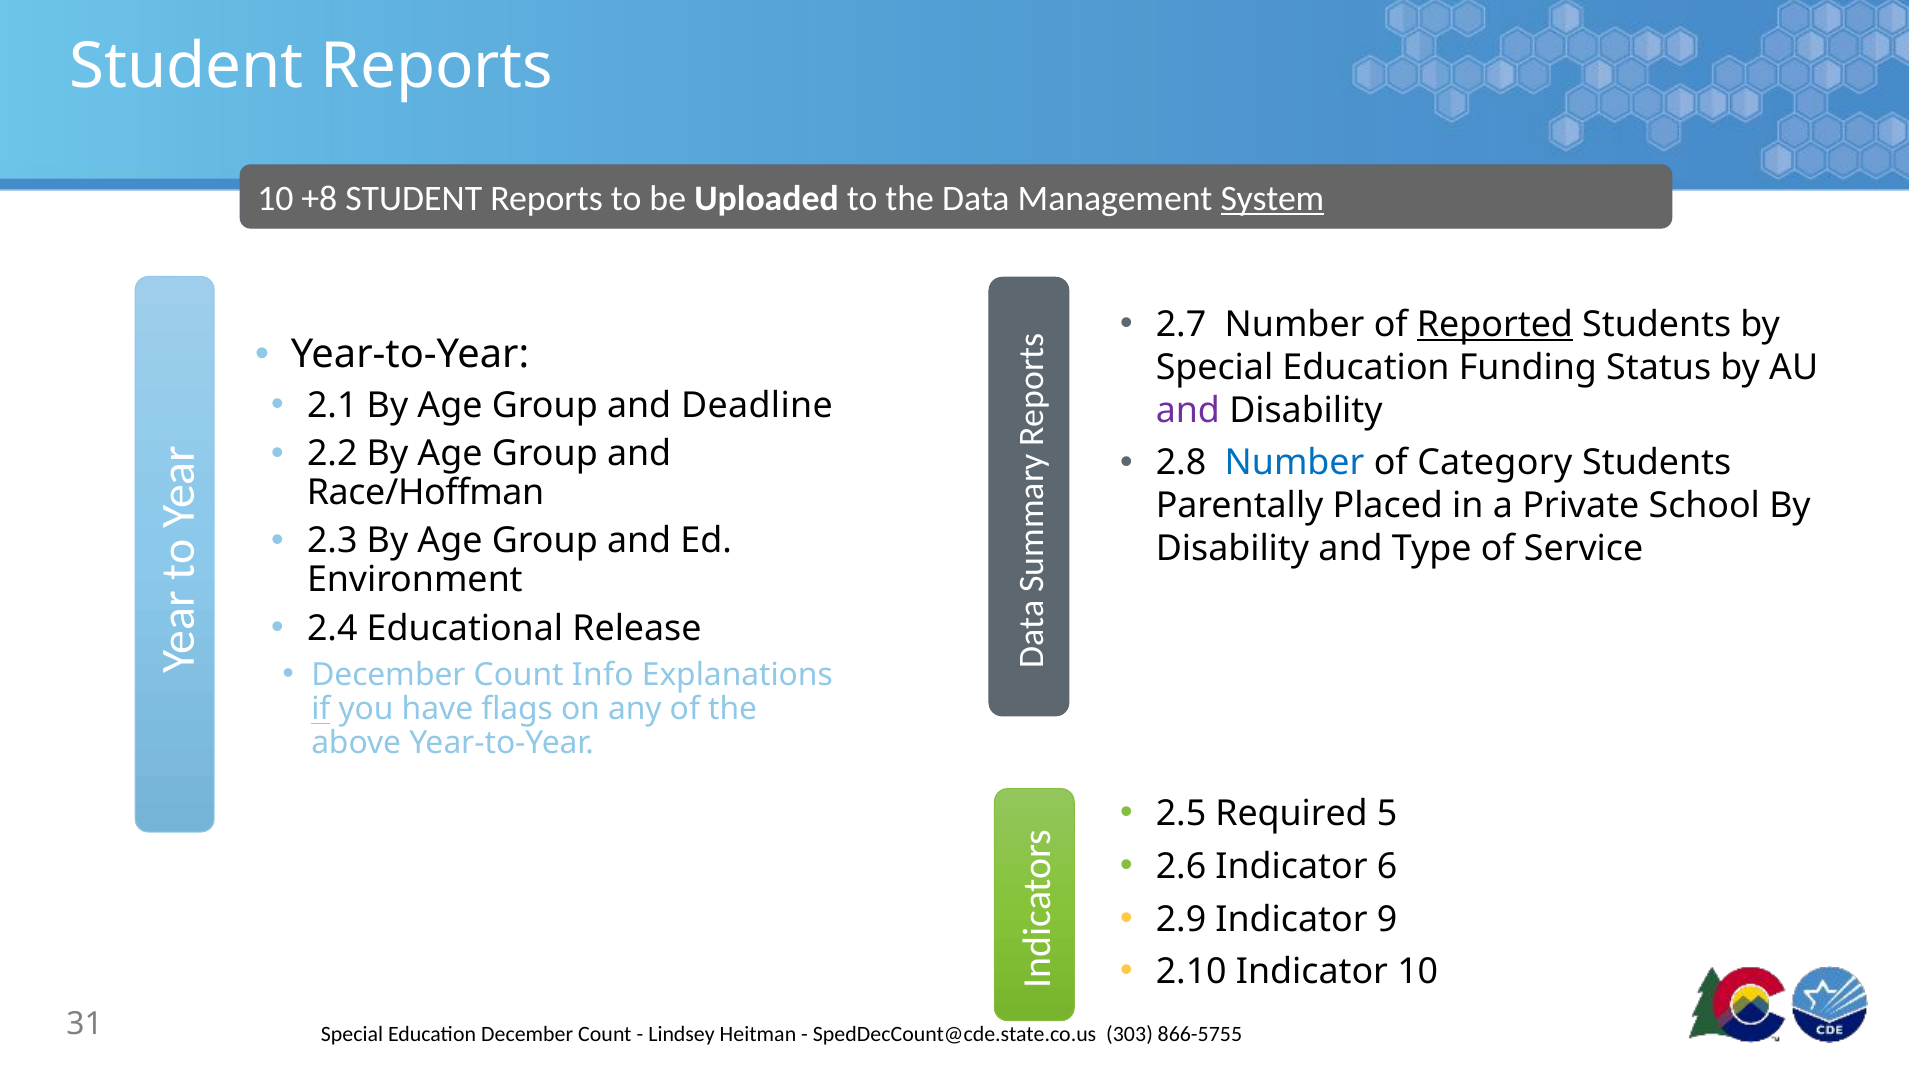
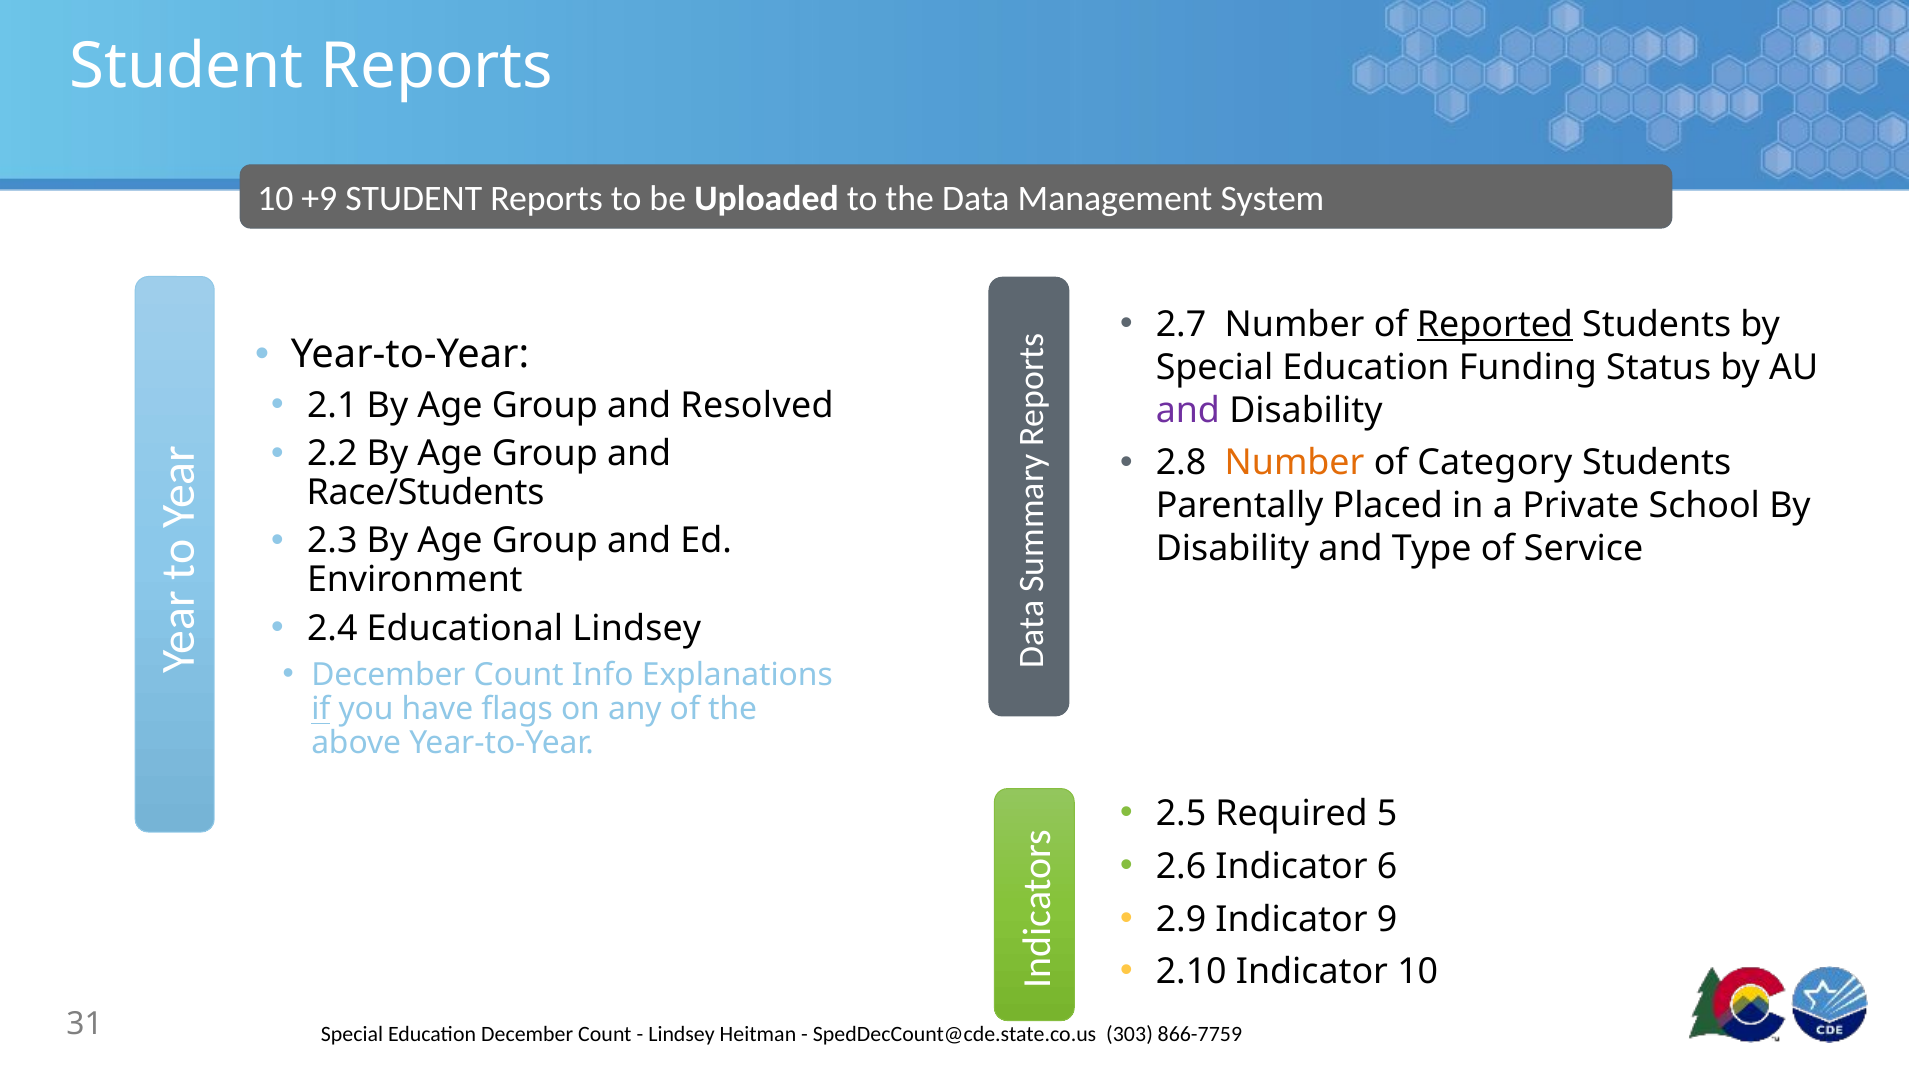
+8: +8 -> +9 (319, 199)
System underline: present -> none (1272, 199)
Deadline: Deadline -> Resolved (757, 405)
Number colour: blue -> orange (1295, 463)
Race/Hoffman: Race/Hoffman -> Race/Students (426, 492)
Educational Release: Release -> Lindsey (637, 628)
866-5755: 866-5755 -> 866-7759 (1200, 1034)
